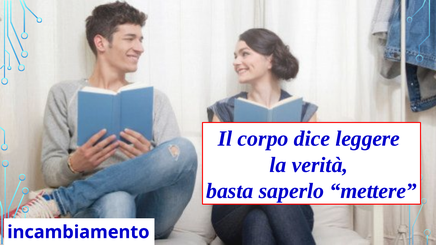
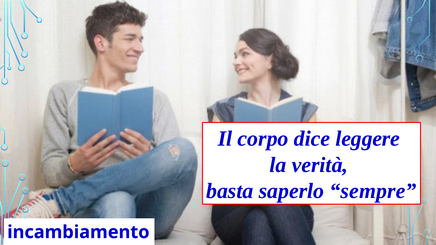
mettere: mettere -> sempre (373, 191)
